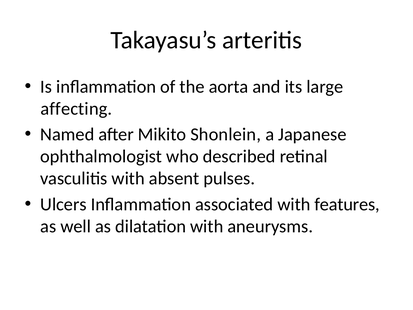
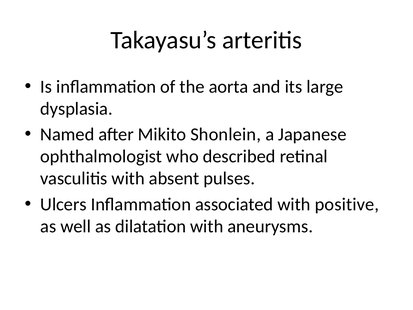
affecting: affecting -> dysplasia (76, 109)
features: features -> positive (347, 204)
